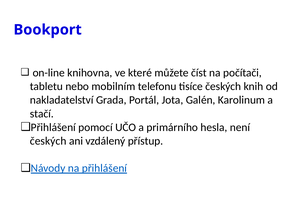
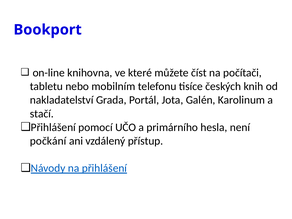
českých: českých -> počkání (48, 141)
